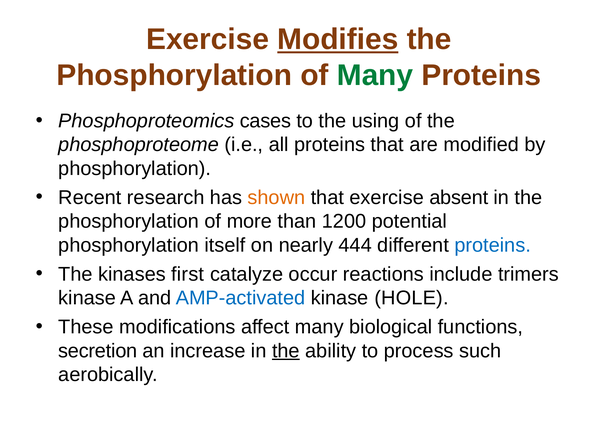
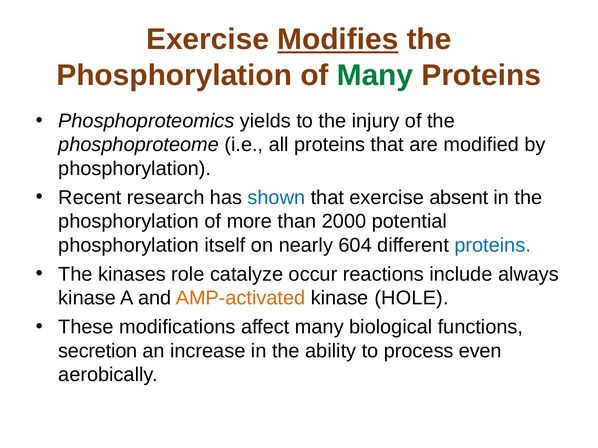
cases: cases -> yields (265, 121)
using: using -> injury (376, 121)
shown colour: orange -> blue (276, 198)
1200: 1200 -> 2000 (344, 222)
444: 444 -> 604 (355, 246)
first: first -> role (188, 275)
trimers: trimers -> always (528, 275)
AMP-activated colour: blue -> orange (241, 298)
the underline: present -> none (286, 351)
such: such -> even (480, 351)
